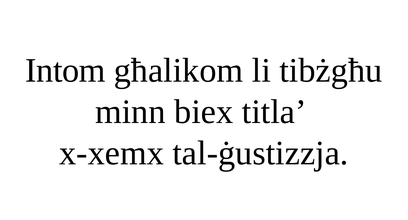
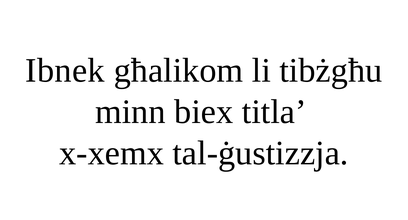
Intom: Intom -> Ibnek (65, 70)
